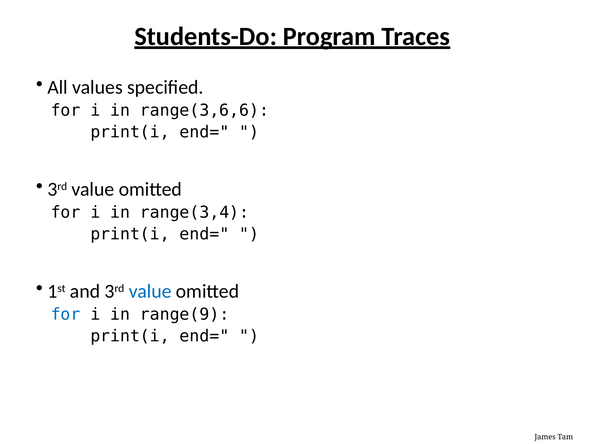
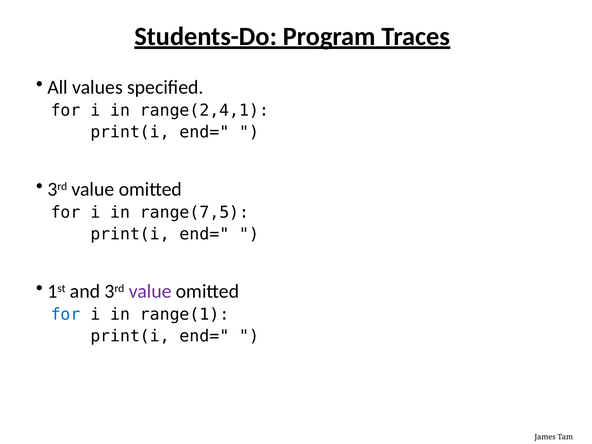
range(3,6,6: range(3,6,6 -> range(2,4,1 (204, 111)
range(3,4: range(3,4 -> range(7,5 (195, 213)
value colour: blue -> purple (150, 291)
range(9: range(9 -> range(1 (185, 315)
